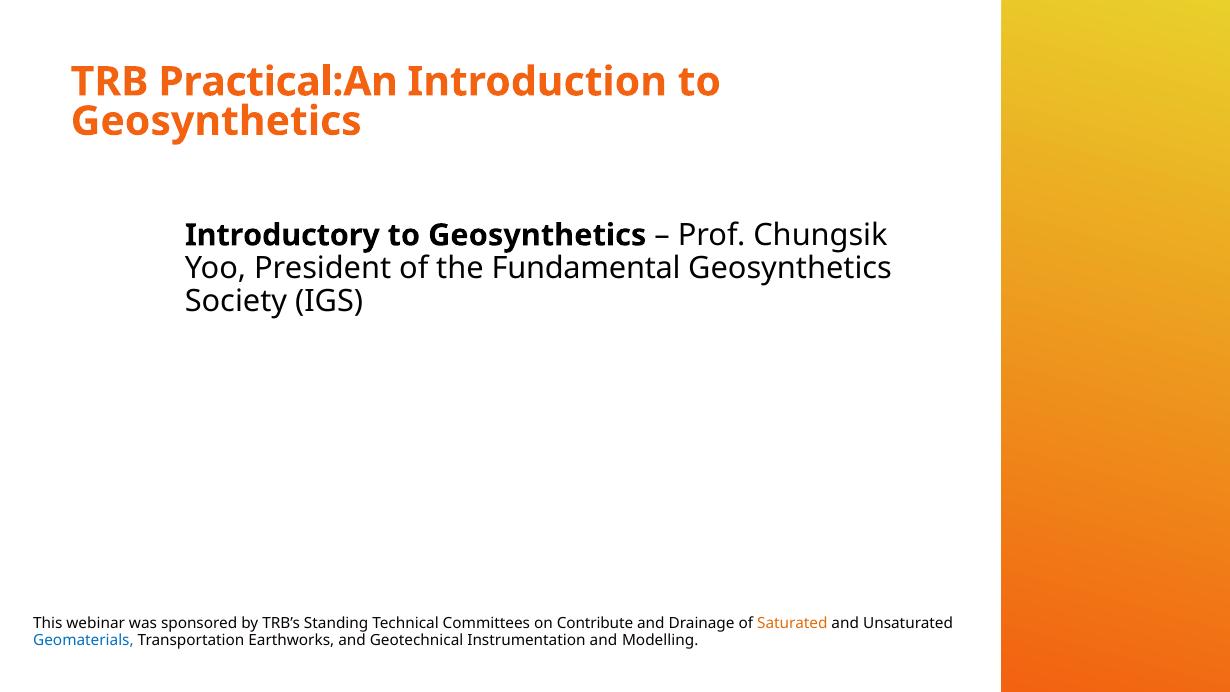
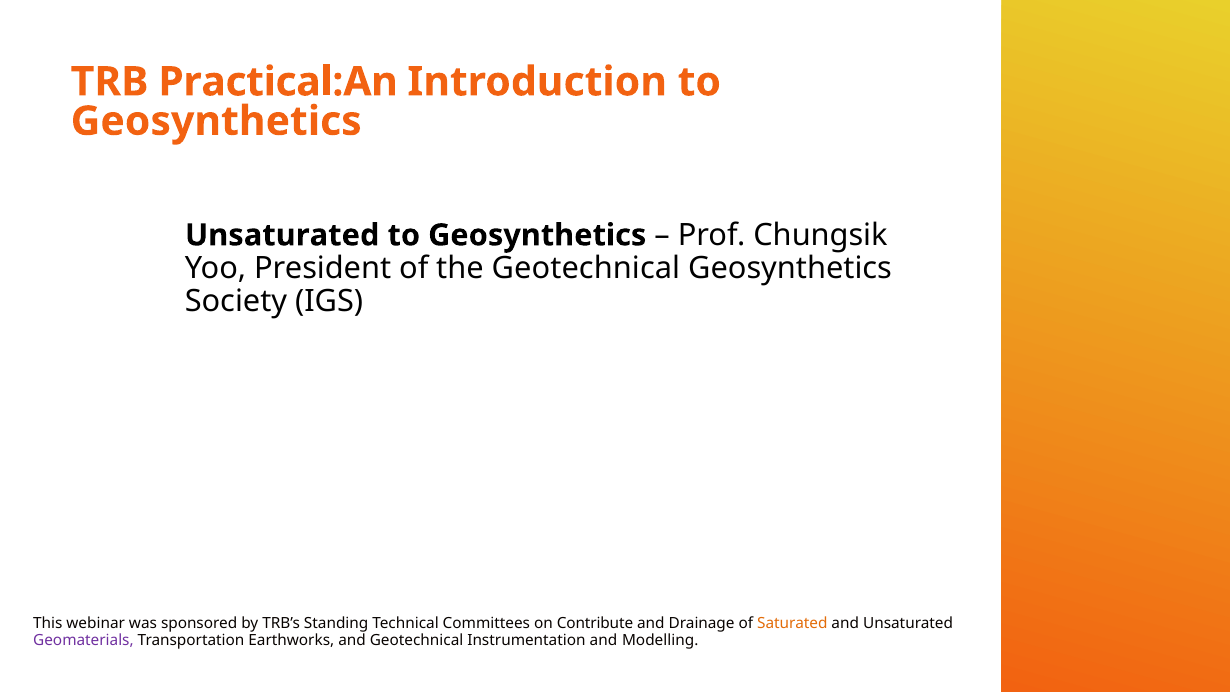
Introductory: Introductory -> Unsaturated (282, 235)
the Fundamental: Fundamental -> Geotechnical (586, 268)
Geomaterials colour: blue -> purple (83, 640)
